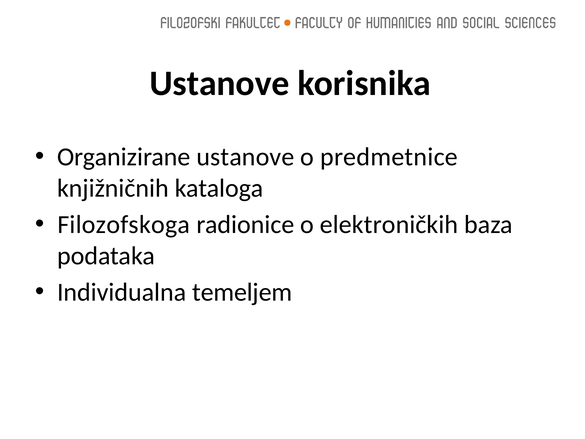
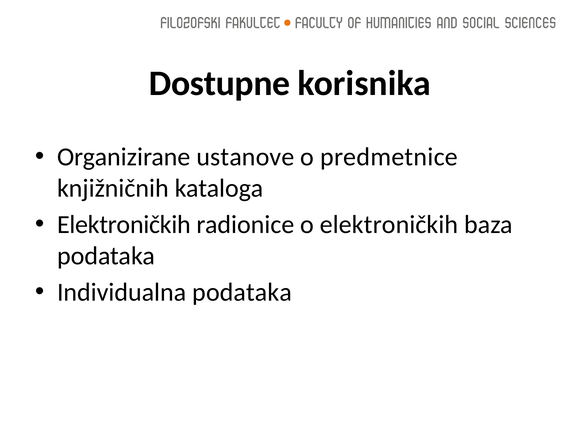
Ustanove: Ustanove -> Dostupne (220, 83)
Filozofskoga: Filozofskoga -> Elektroničkih (124, 224)
Individualna temeljem: temeljem -> podataka (242, 292)
